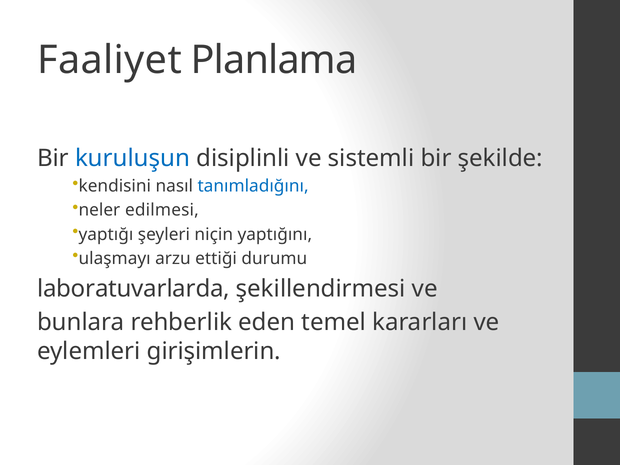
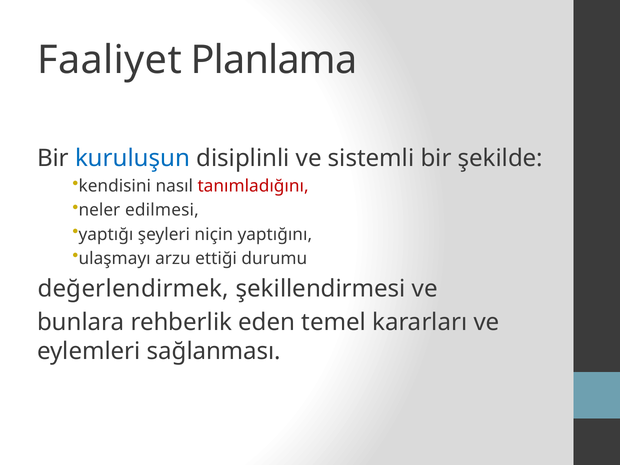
tanımladığını colour: blue -> red (253, 186)
laboratuvarlarda: laboratuvarlarda -> değerlendirmek (133, 289)
girişimlerin: girişimlerin -> sağlanması (214, 351)
